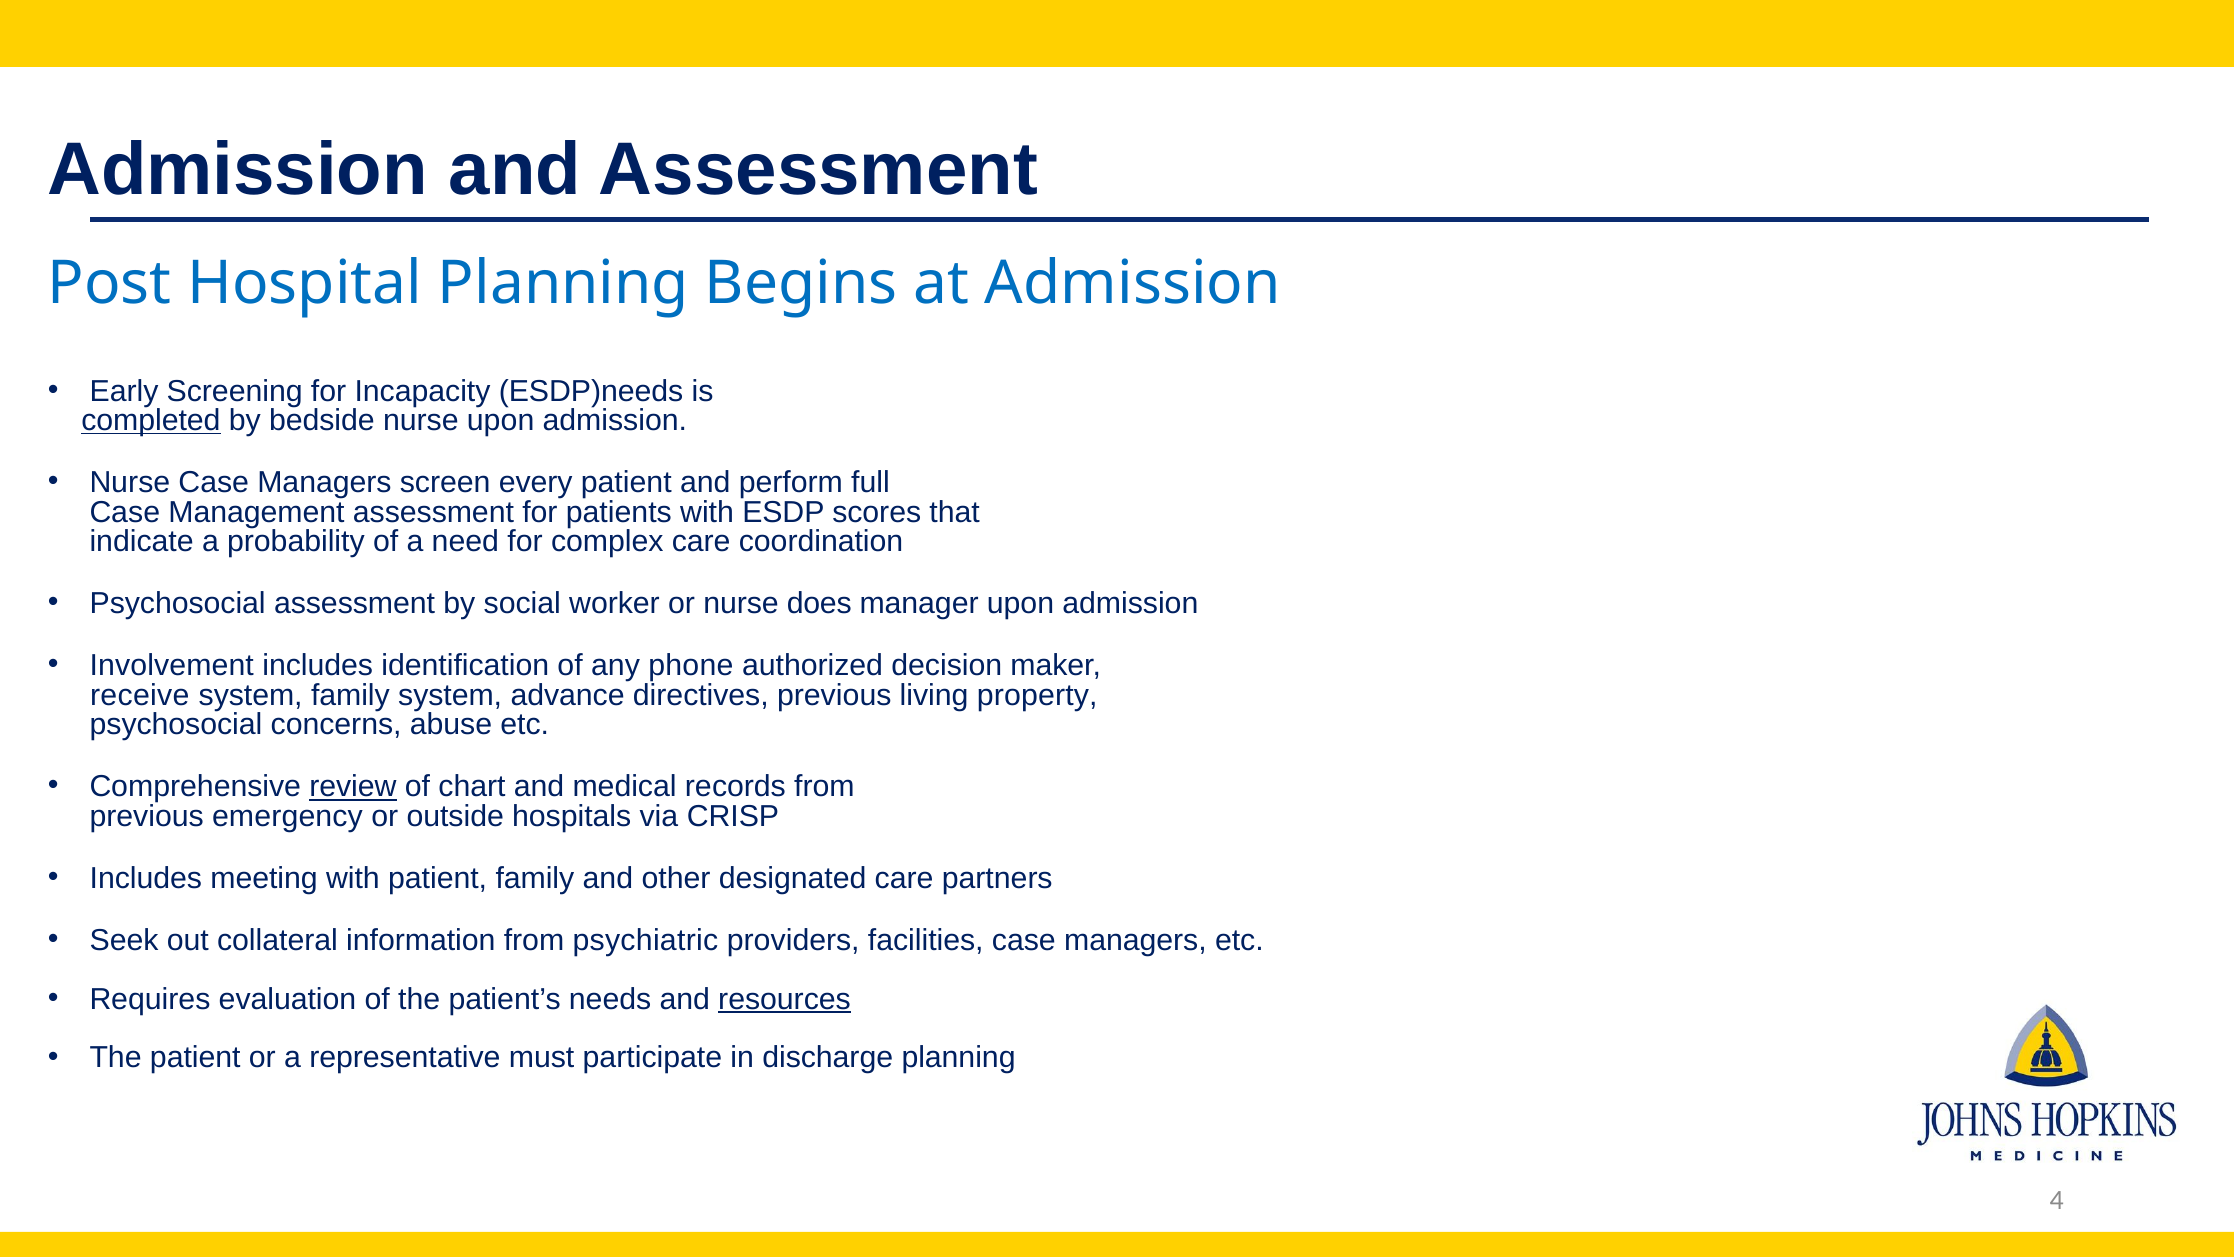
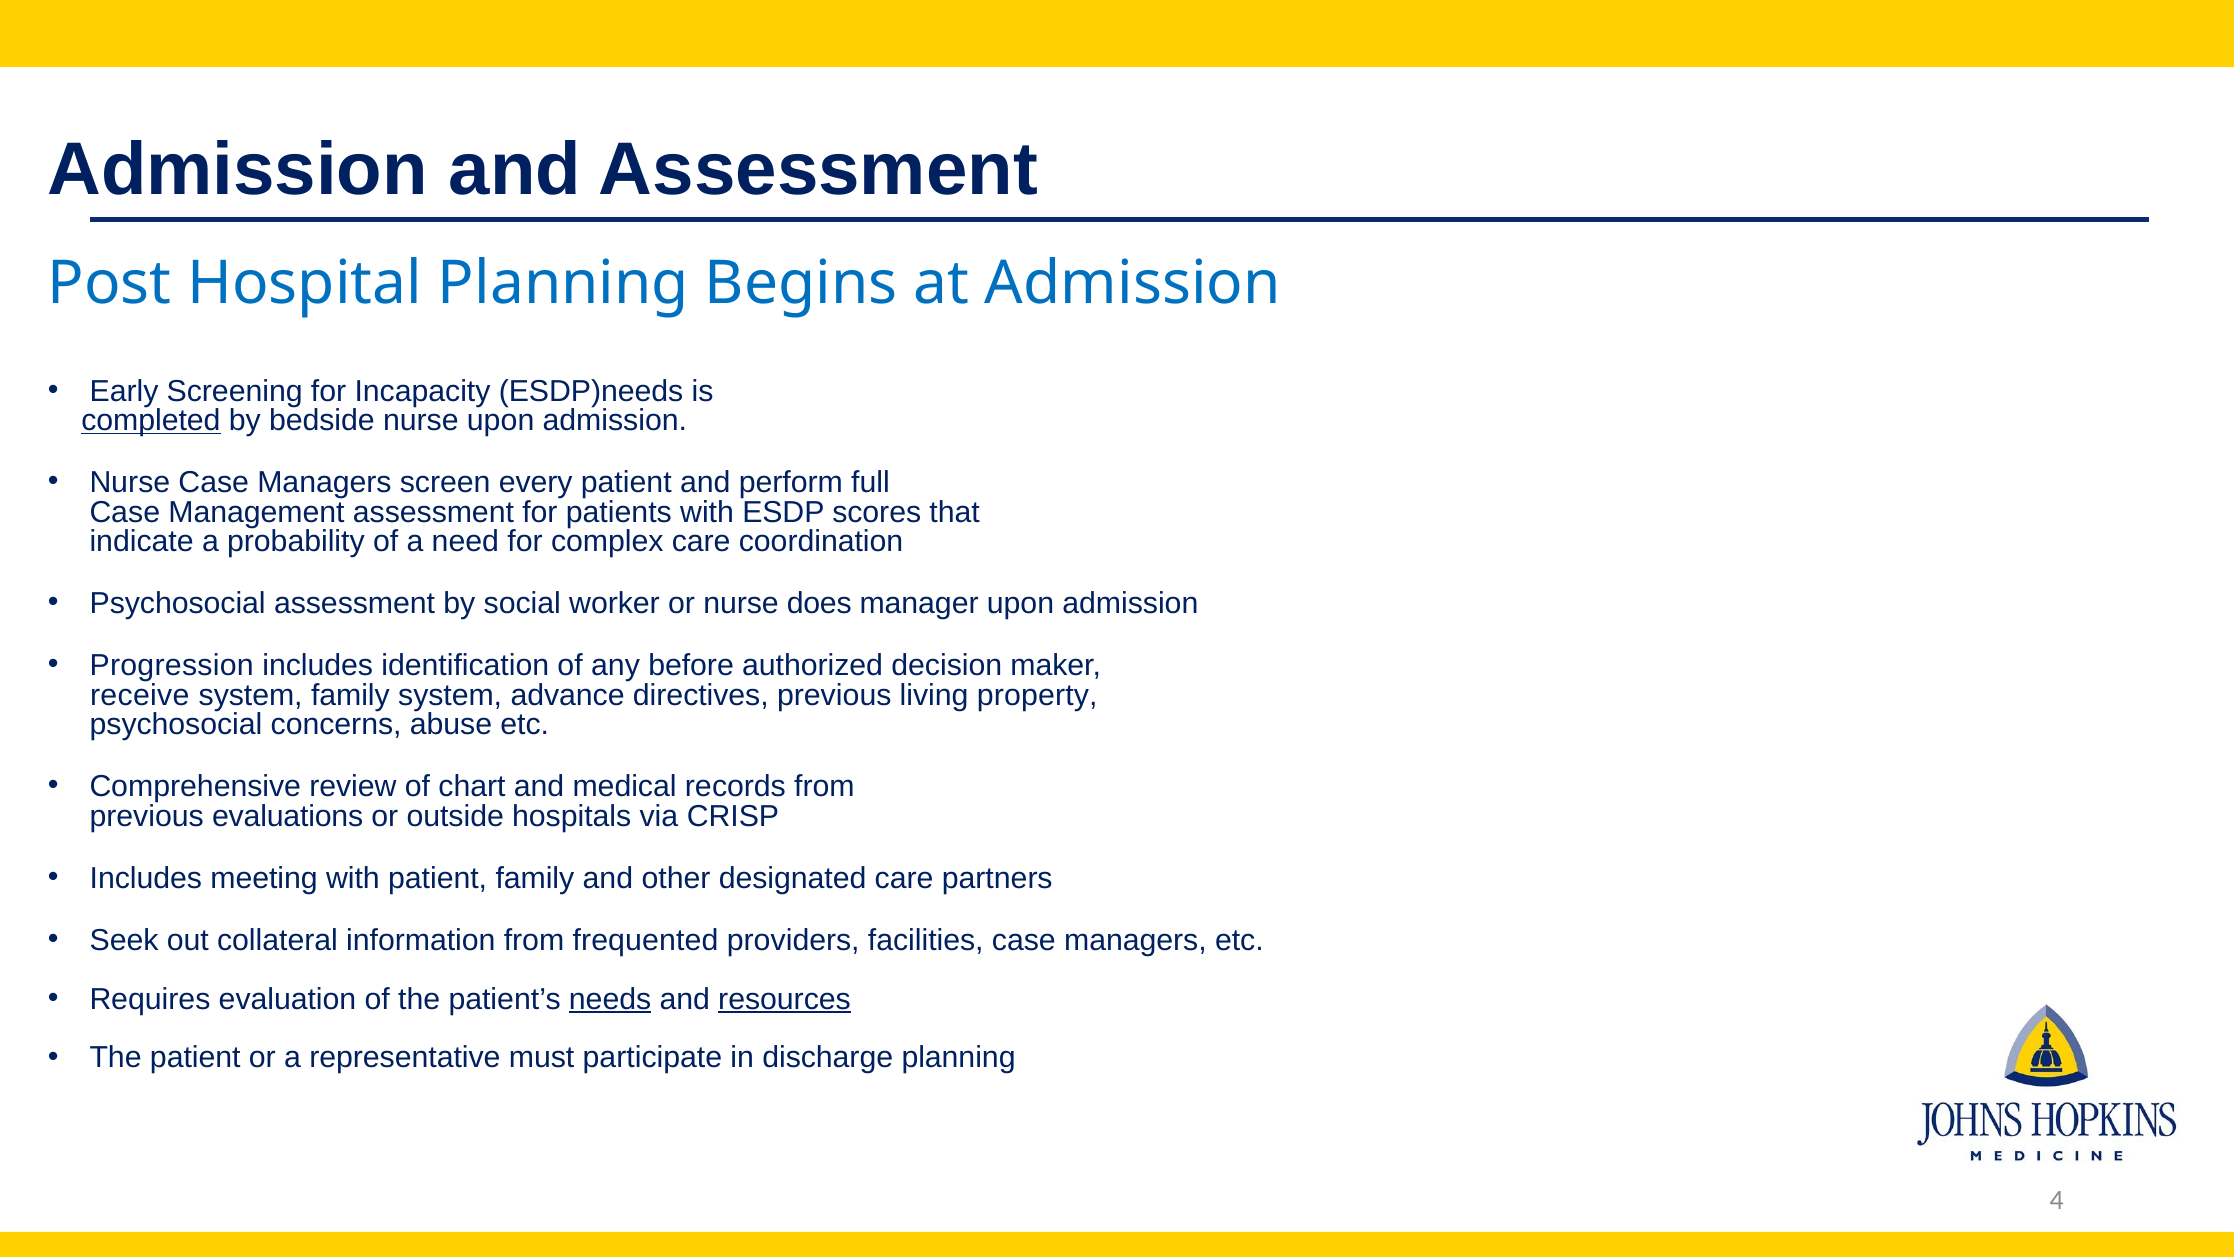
Involvement: Involvement -> Progression (172, 665)
phone: phone -> before (691, 665)
review underline: present -> none (353, 786)
emergency: emergency -> evaluations (288, 816)
psychiatric: psychiatric -> frequented (645, 940)
needs underline: none -> present (610, 999)
